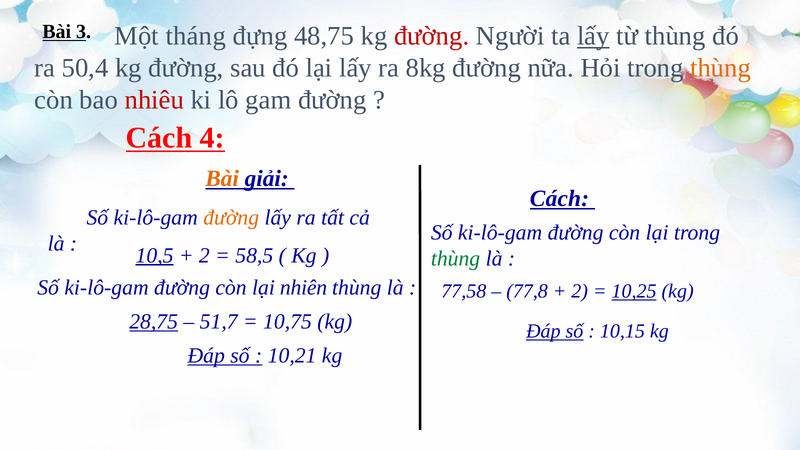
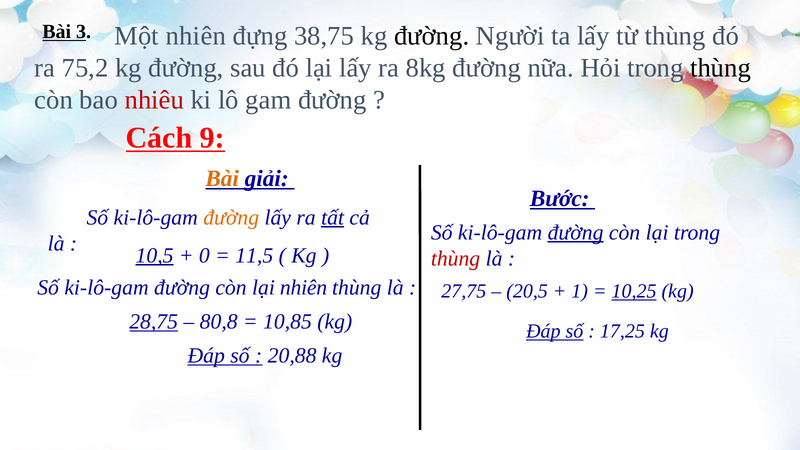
Một tháng: tháng -> nhiên (196, 36)
48,75: 48,75 -> 38,75 (324, 36)
đường colour: red -> black (432, 36)
lấy underline: present -> none (593, 36)
50,4: 50,4 -> 75,2 (85, 68)
thùng colour: orange -> black (721, 68)
4: 4 -> 9 (212, 138)
Cách: Cách -> Bước (560, 199)
tất underline: none -> present (333, 217)
đường underline: none -> present (576, 232)
2: 2 -> 0 (204, 256)
58,5: 58,5 -> 11,5 (254, 256)
thùng colour: green -> red (456, 258)
77,58: 77,58 -> 27,75 (464, 291)
77,8: 77,8 -> 20,5 (527, 291)
2: 2 -> 1 (580, 291)
51,7: 51,7 -> 80,8 (219, 322)
10,75: 10,75 -> 10,85 (287, 322)
10,15: 10,15 -> 17,25 (622, 331)
10,21: 10,21 -> 20,88 (292, 355)
